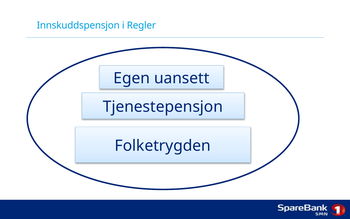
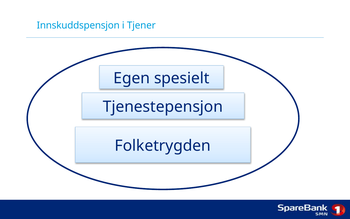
Regler: Regler -> Tjener (141, 25)
uansett: uansett -> spesielt (182, 78)
